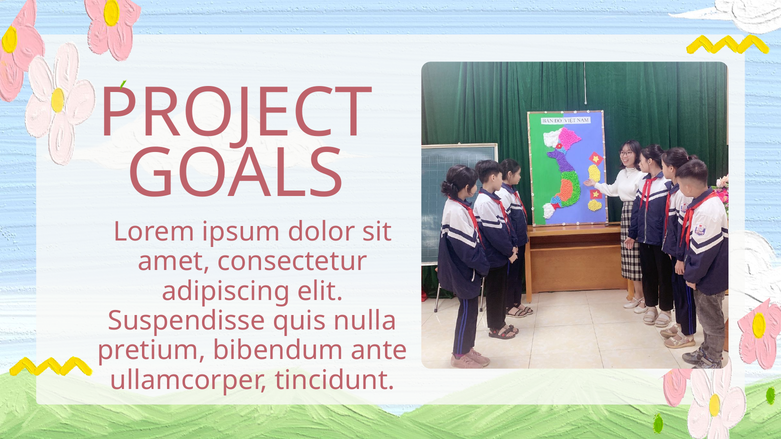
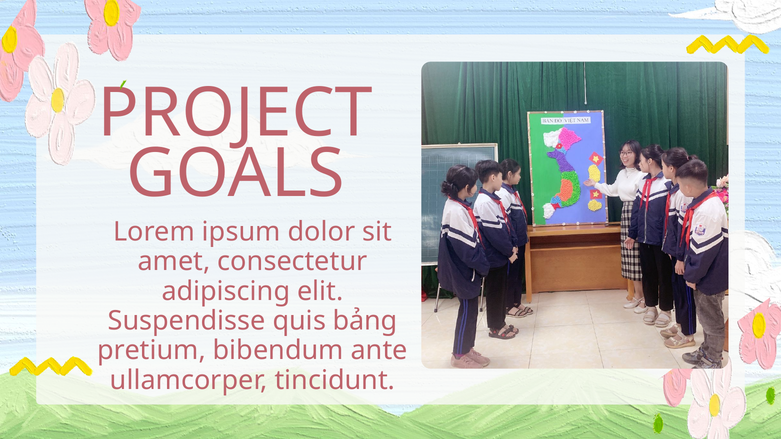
nulla: nulla -> bảng (365, 321)
